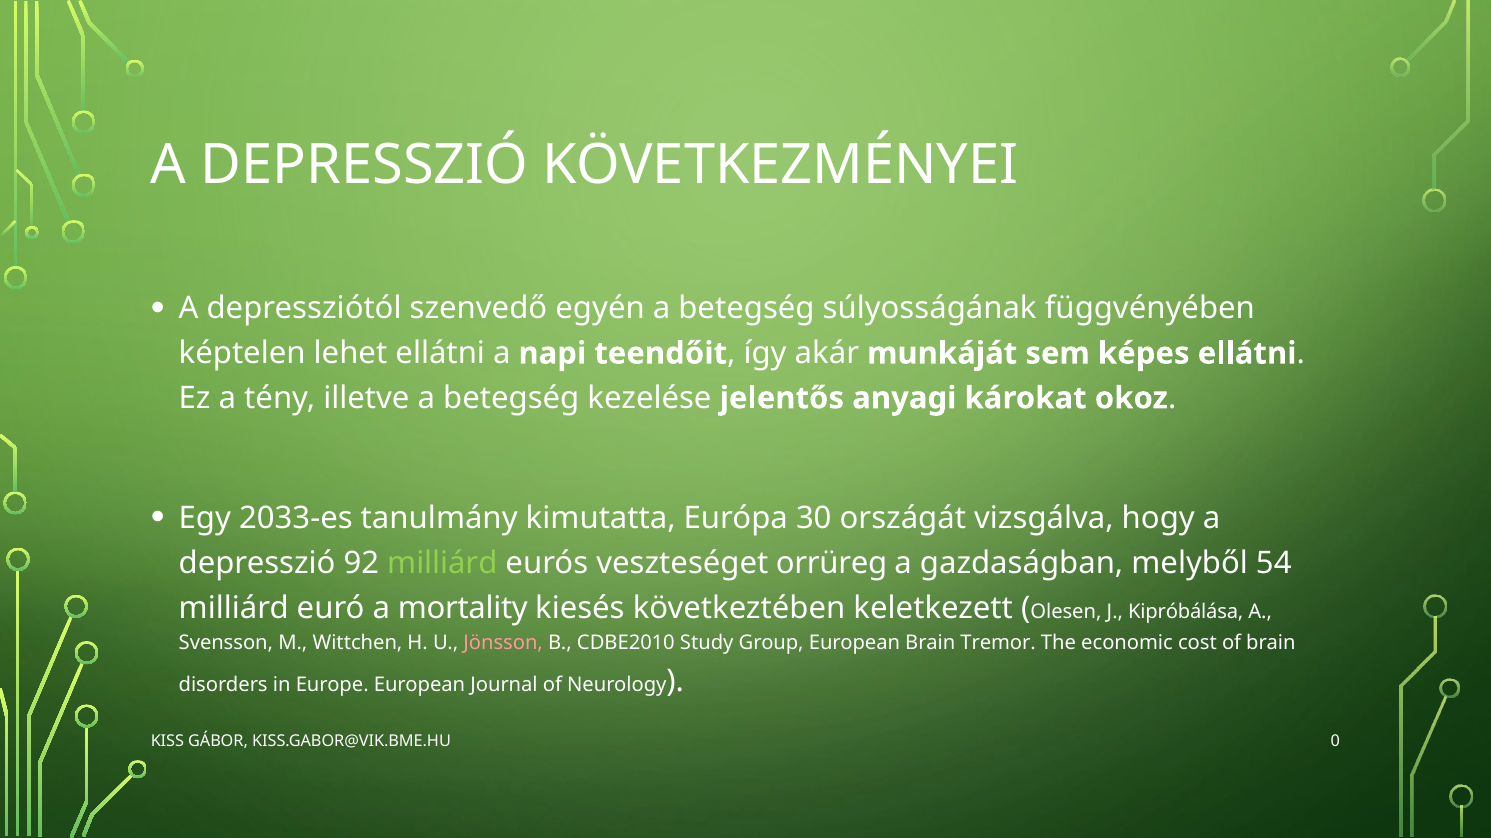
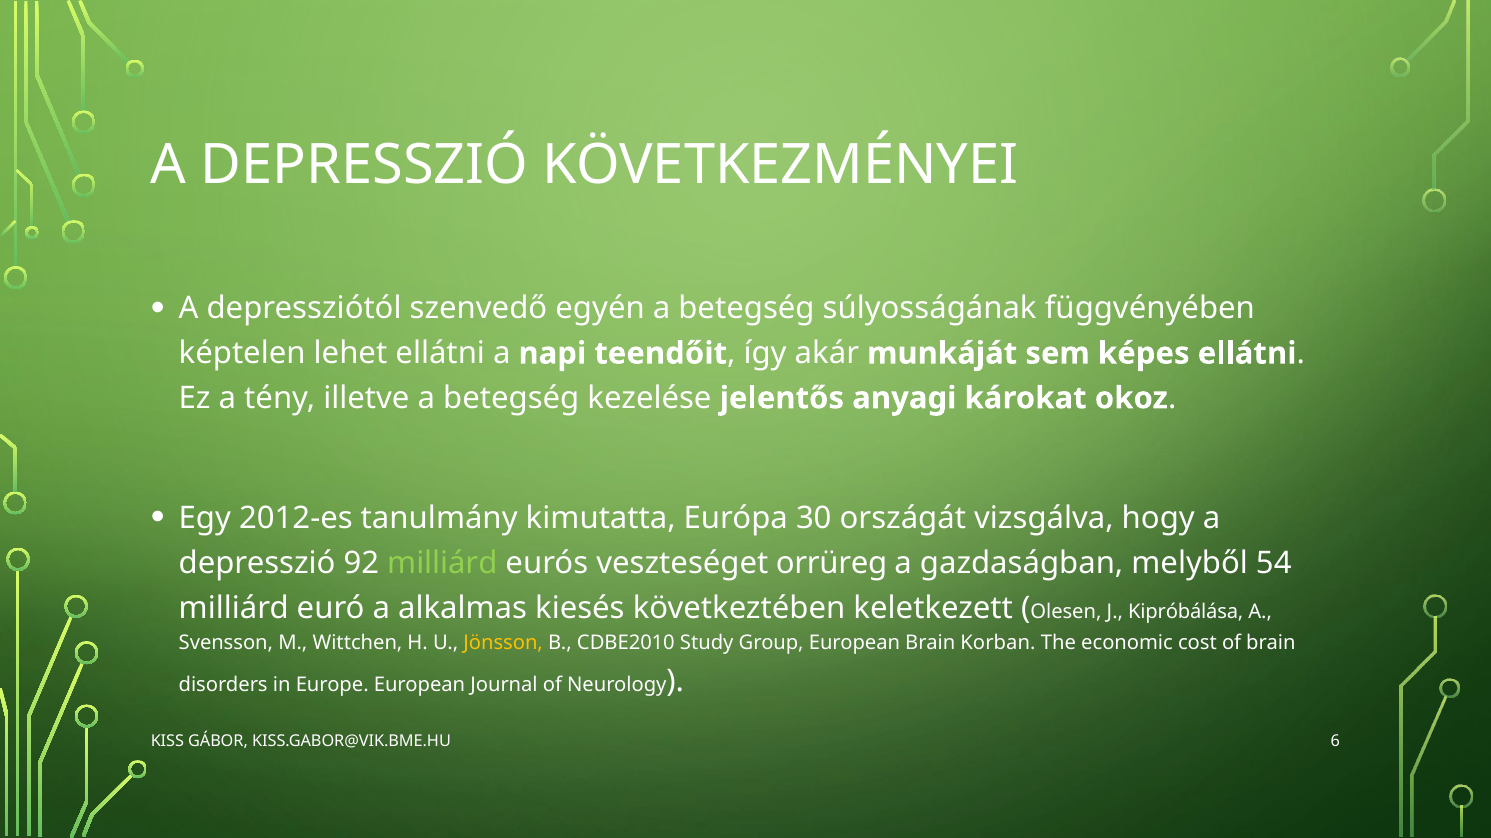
2033-es: 2033-es -> 2012-es (296, 519)
mortality: mortality -> alkalmas (463, 608)
Jönsson colour: pink -> yellow (503, 643)
Tremor: Tremor -> Korban (998, 643)
0: 0 -> 6 (1335, 742)
